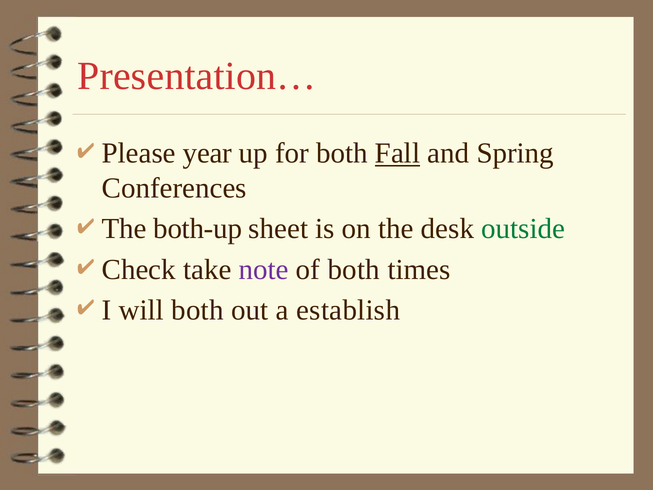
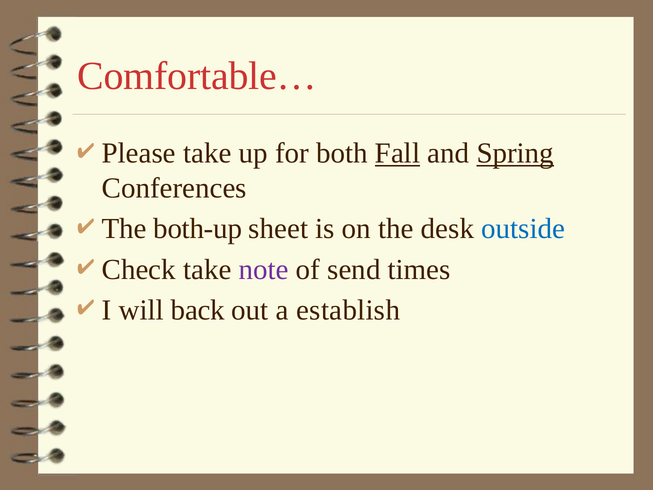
Presentation…: Presentation… -> Comfortable… (197, 76)
Please year: year -> take (207, 153)
Spring underline: none -> present (515, 153)
outside colour: green -> blue (523, 229)
of both: both -> send (354, 269)
will both: both -> back (198, 310)
